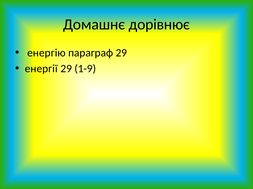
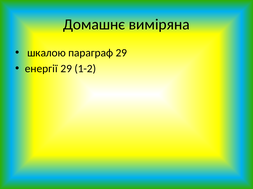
дорівнює: дорівнює -> виміряна (159, 24)
енергію: енергію -> шкалою (46, 53)
1-9: 1-9 -> 1-2 (85, 69)
